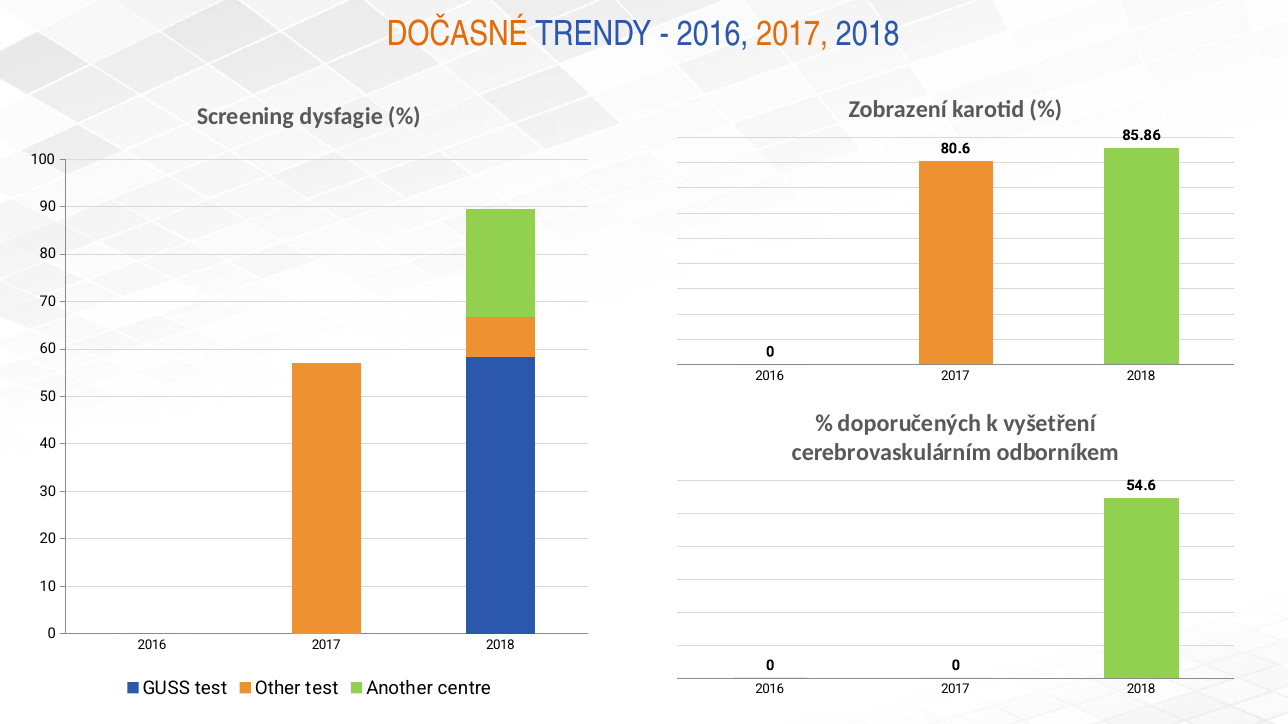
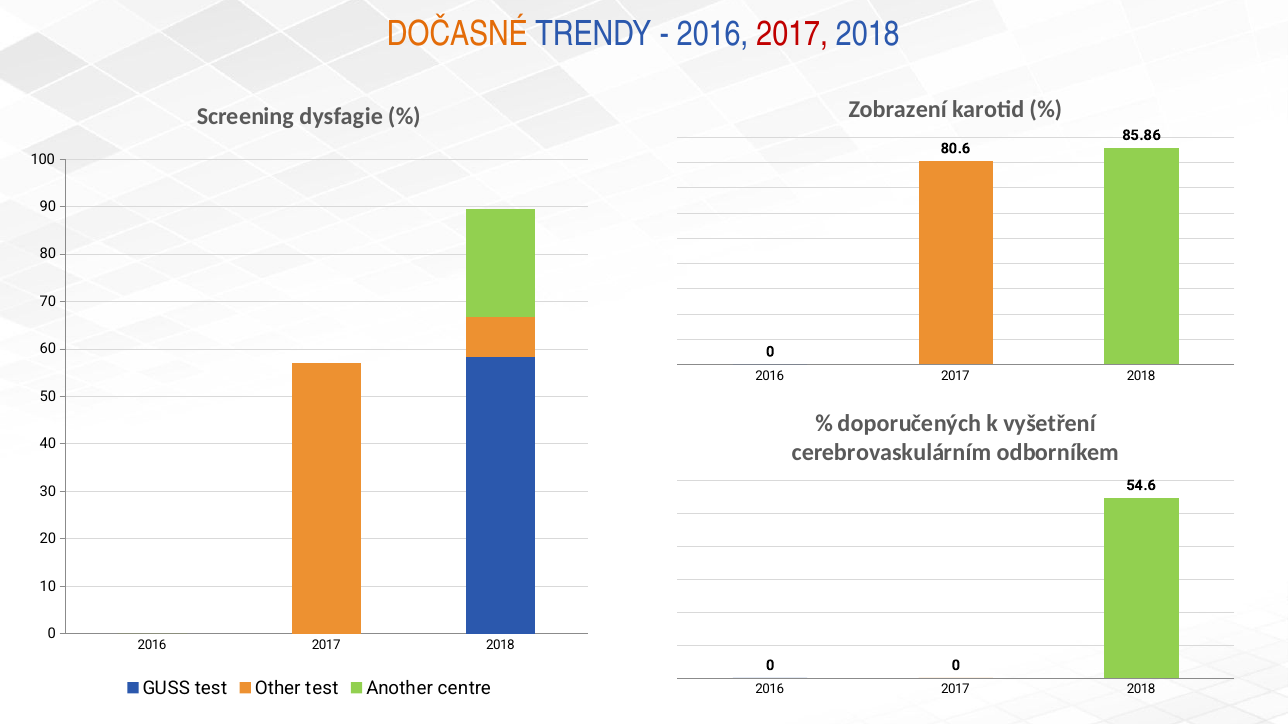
2017 colour: orange -> red (792, 34)
